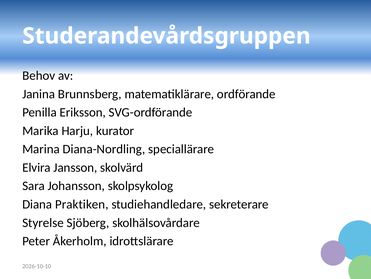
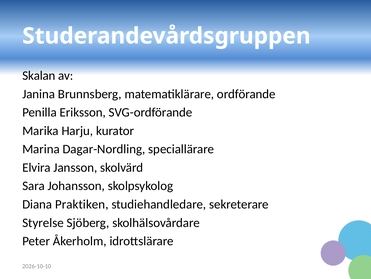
Behov: Behov -> Skalan (39, 75)
Diana-Nordling: Diana-Nordling -> Dagar-Nordling (104, 149)
